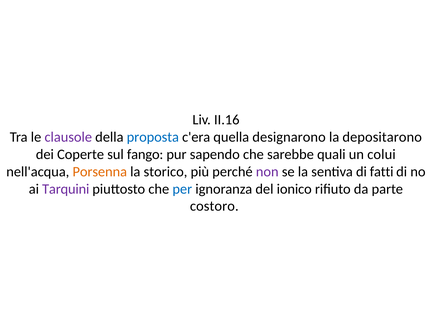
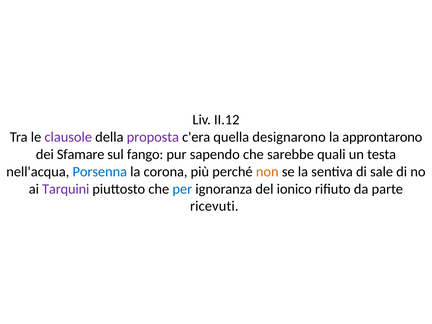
II.16: II.16 -> II.12 (227, 120)
proposta colour: blue -> purple (153, 137)
depositarono: depositarono -> approntarono (382, 137)
Coperte: Coperte -> Sfamare (81, 154)
colui: colui -> testa (382, 154)
Porsenna colour: orange -> blue (100, 172)
storico: storico -> corona (166, 172)
non colour: purple -> orange (267, 172)
fatti: fatti -> sale (382, 172)
costoro: costoro -> ricevuti (214, 206)
